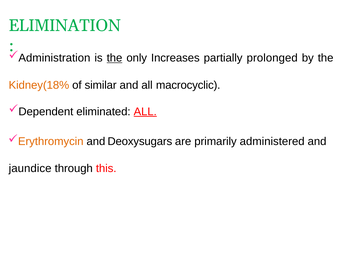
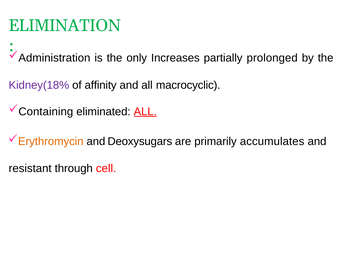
the underline: present -> none (115, 58)
Kidney(18% colour: orange -> purple (39, 85)
similar: similar -> affinity (101, 85)
Dependent: Dependent -> Containing (46, 112)
administered: administered -> accumulates (272, 142)
jaundice: jaundice -> resistant (30, 169)
this: this -> cell (106, 169)
